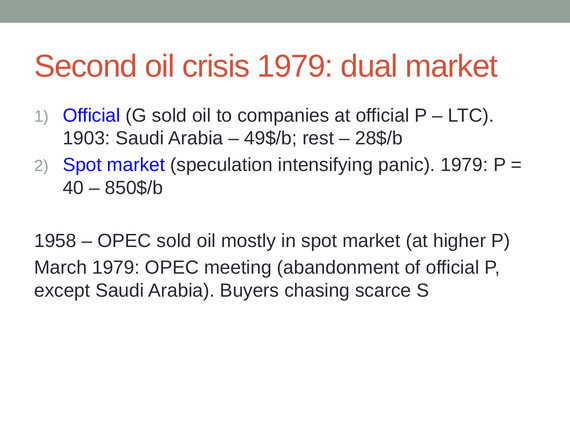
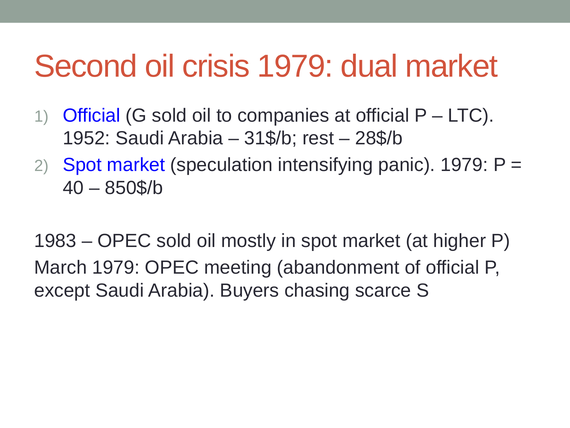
1903: 1903 -> 1952 (86, 138)
49$/b: 49$/b -> 31$/b (271, 138)
1958: 1958 -> 1983 (55, 241)
